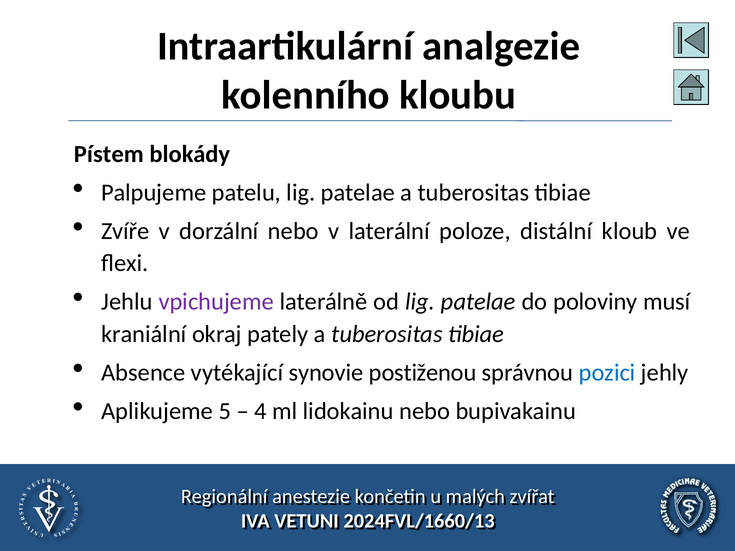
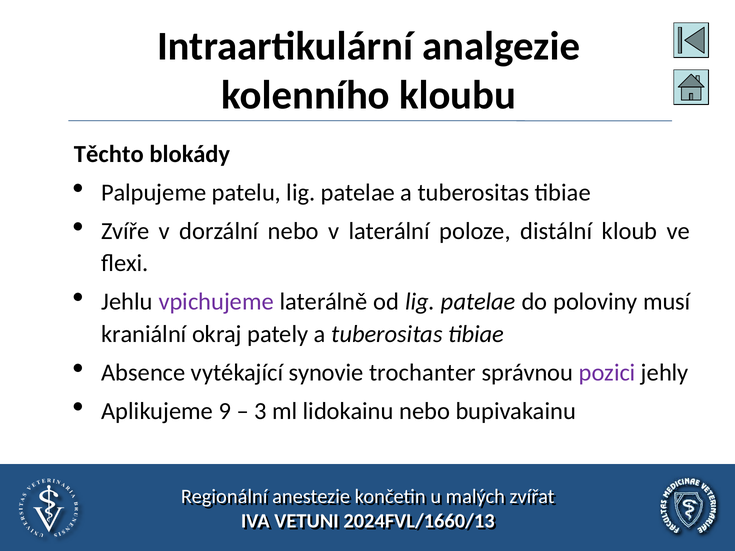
Pístem: Pístem -> Těchto (109, 154)
postiženou: postiženou -> trochanter (423, 373)
pozici colour: blue -> purple (607, 373)
5: 5 -> 9 (225, 411)
4: 4 -> 3 (260, 411)
